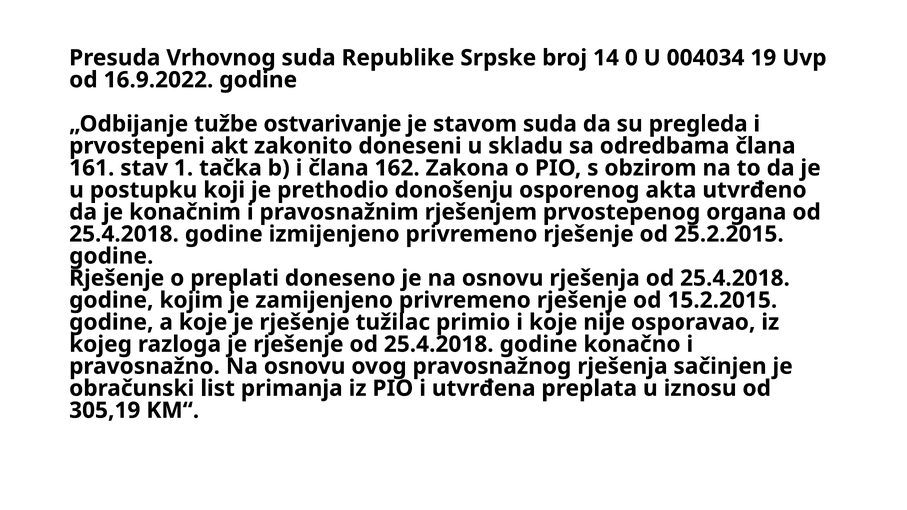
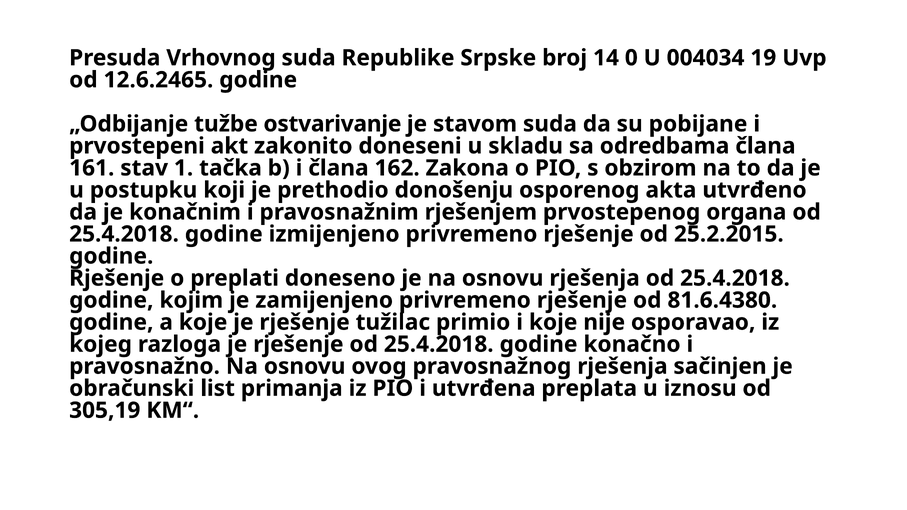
16.9.2022: 16.9.2022 -> 12.6.2465 (158, 80)
pregleda: pregleda -> pobijane (698, 124)
15.2.2015: 15.2.2015 -> 81.6.4380 (722, 300)
